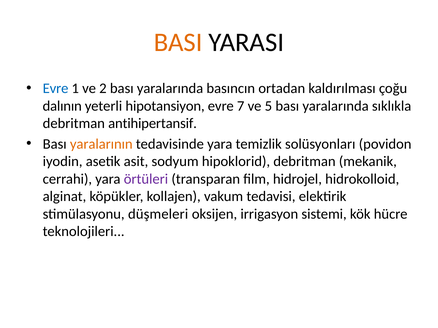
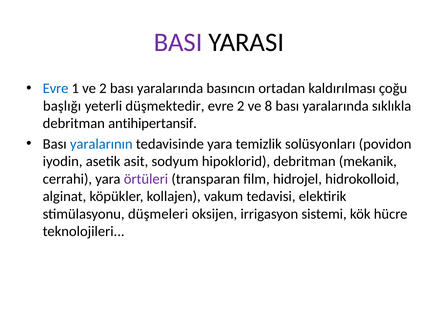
BASI colour: orange -> purple (178, 42)
dalının: dalının -> başlığı (62, 106)
hipotansiyon: hipotansiyon -> düşmektedir (165, 106)
evre 7: 7 -> 2 (241, 106)
5: 5 -> 8 (268, 106)
yaralarının colour: orange -> blue (101, 144)
